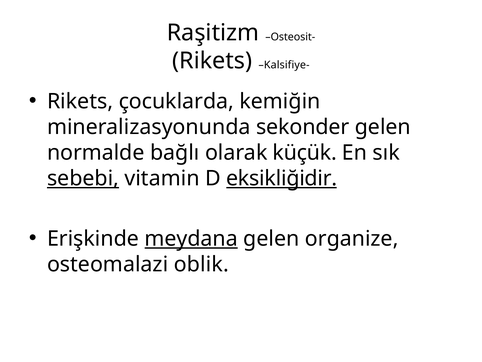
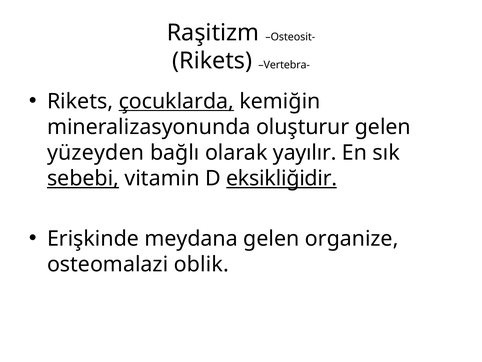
Kalsifiye-: Kalsifiye- -> Vertebra- (284, 65)
çocuklarda underline: none -> present (176, 101)
sekonder: sekonder -> oluşturur (303, 127)
normalde: normalde -> yüzeyden (96, 153)
küçük: küçük -> yayılır (305, 153)
meydana underline: present -> none (191, 238)
